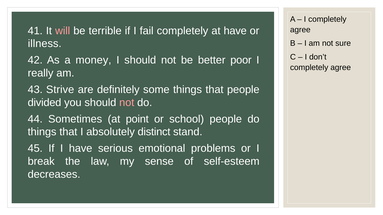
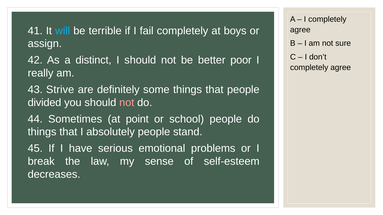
will colour: pink -> light blue (63, 31)
at have: have -> boys (235, 31)
illness: illness -> assign (45, 44)
money: money -> distinct (94, 60)
absolutely distinct: distinct -> people (154, 132)
